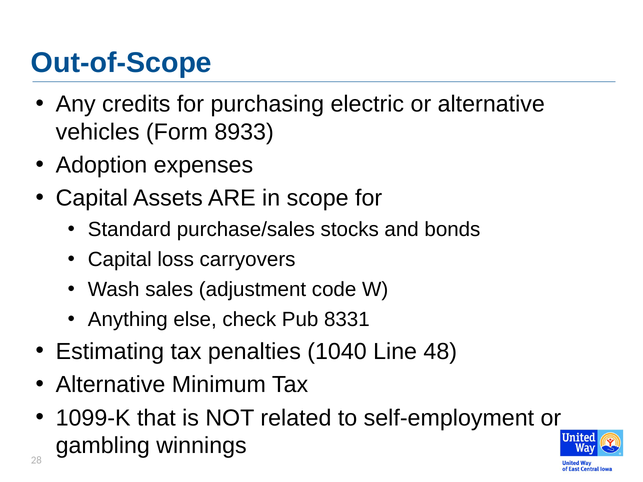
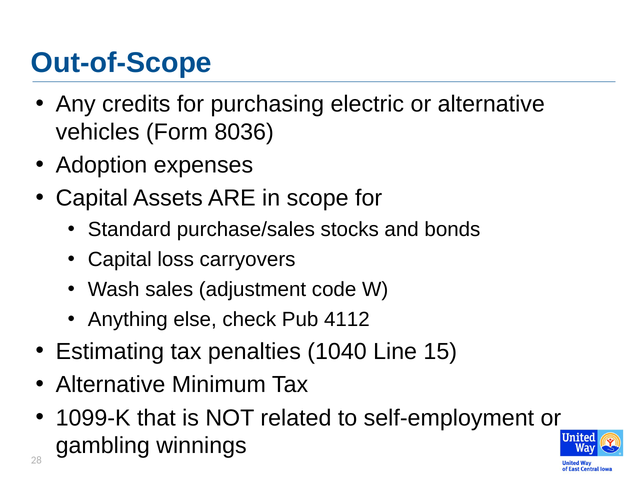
8933: 8933 -> 8036 (244, 132)
8331: 8331 -> 4112 (347, 320)
48: 48 -> 15 (440, 352)
